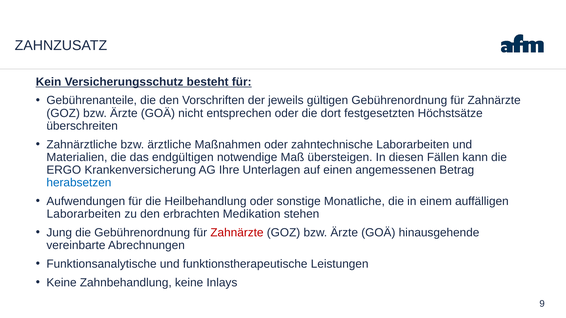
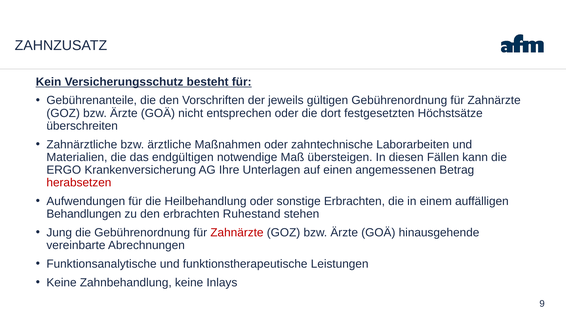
herabsetzen colour: blue -> red (79, 183)
sonstige Monatliche: Monatliche -> Erbrachten (354, 201)
Laborarbeiten: Laborarbeiten -> Behandlungen (84, 214)
Medikation: Medikation -> Ruhestand (252, 214)
